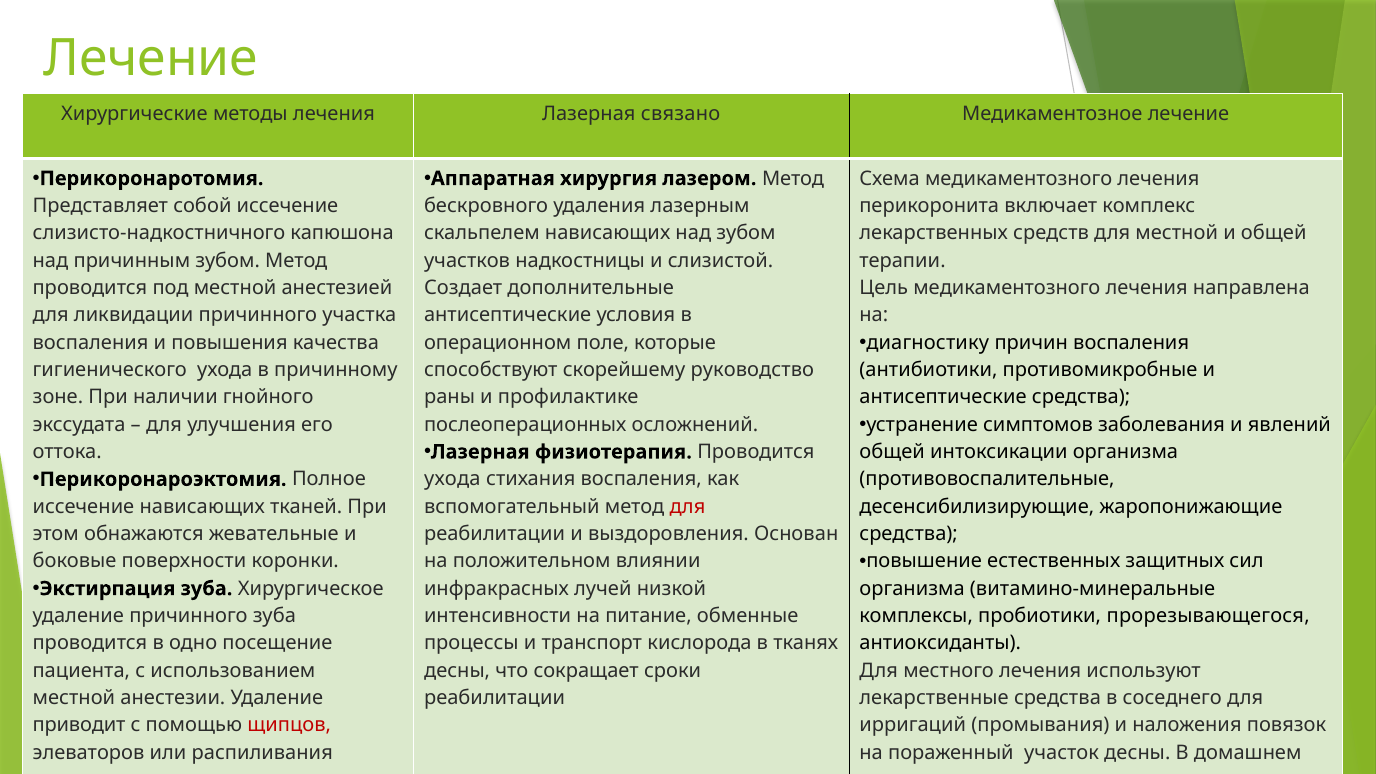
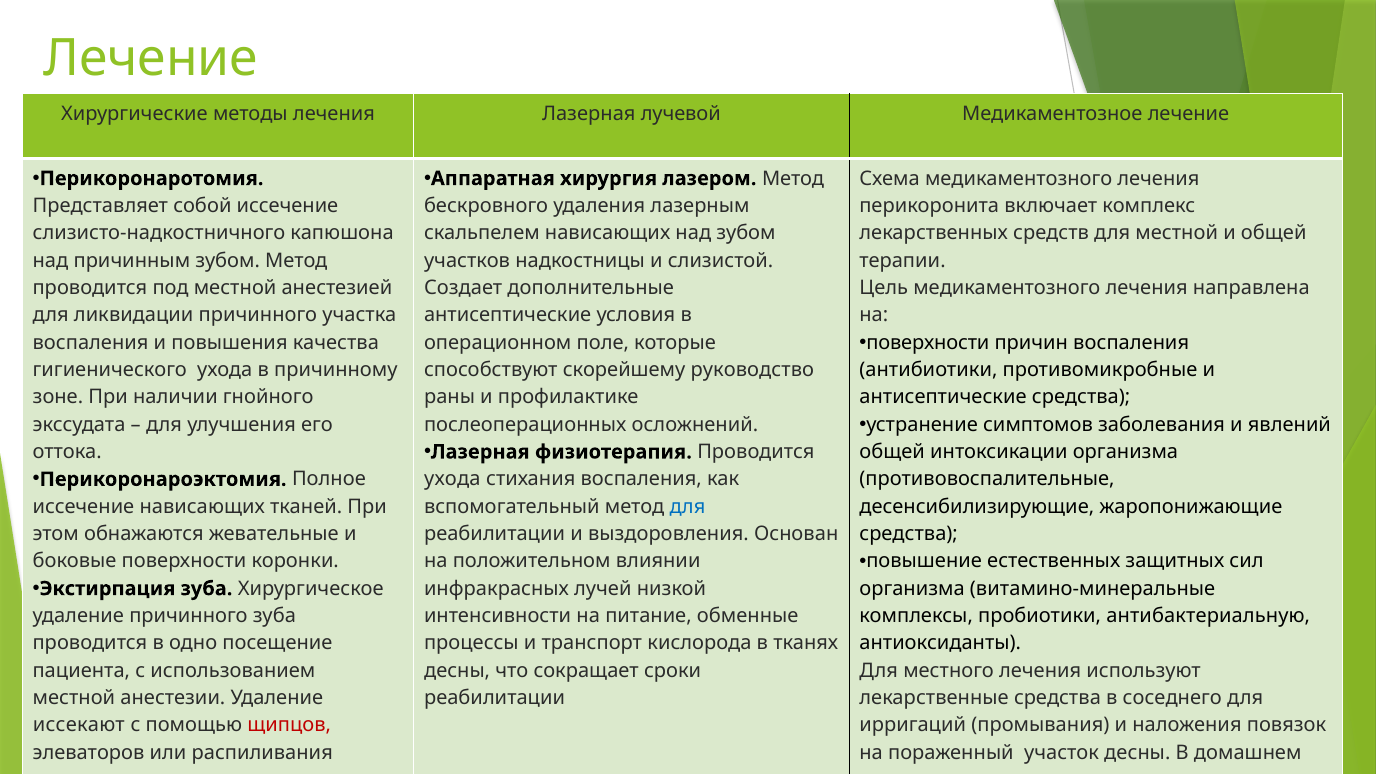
связано: связано -> лучевой (681, 113)
диагностику: диагностику -> поверхности (928, 343)
для colour: red -> blue (688, 507)
прорезывающегося: прорезывающегося -> антибактериальную (1208, 616)
приводит: приводит -> иссекают (79, 725)
